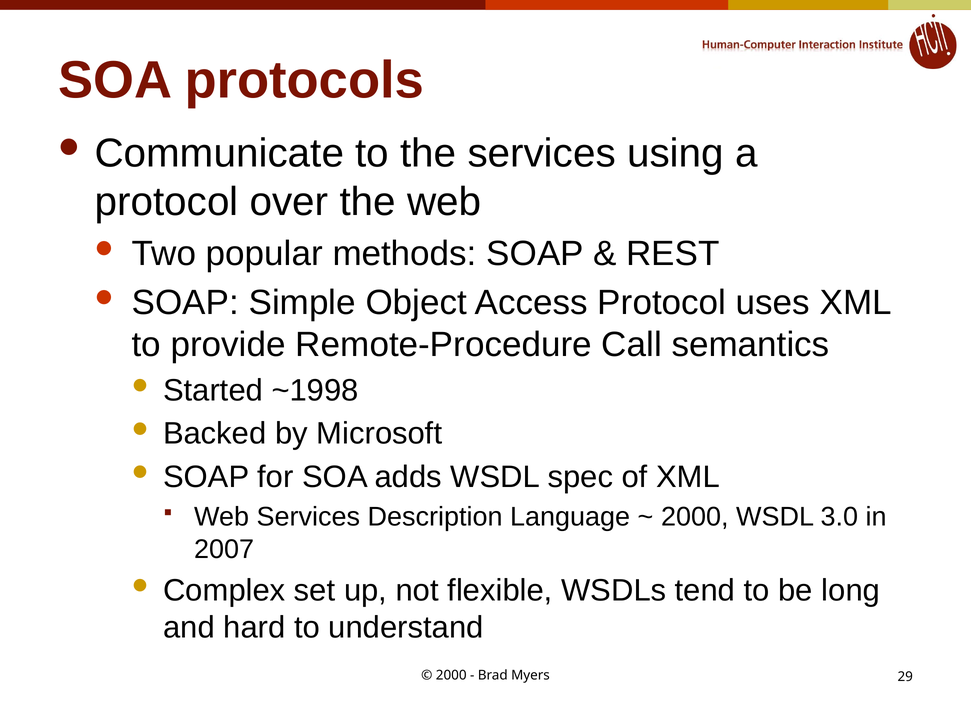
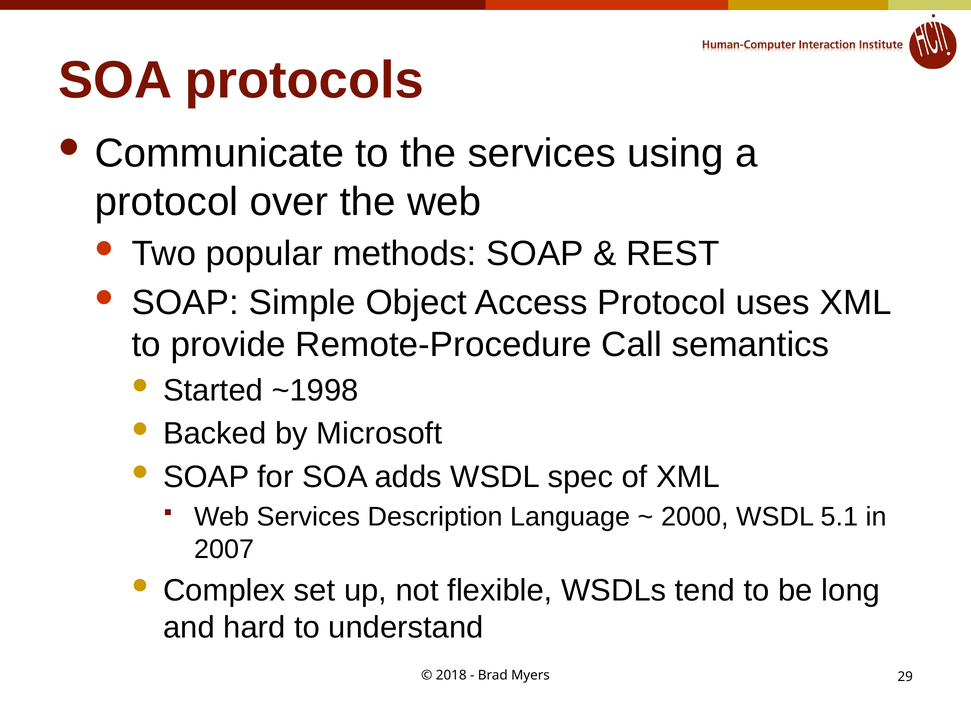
3.0: 3.0 -> 5.1 (840, 517)
2000: 2000 -> 2018 (451, 676)
